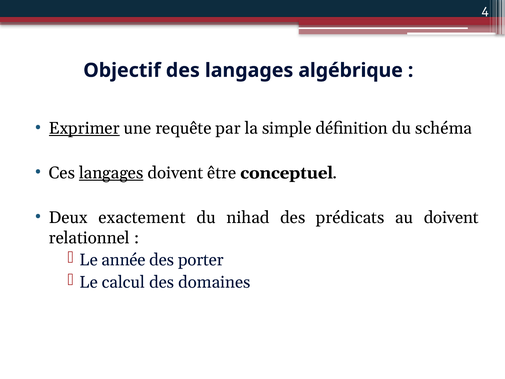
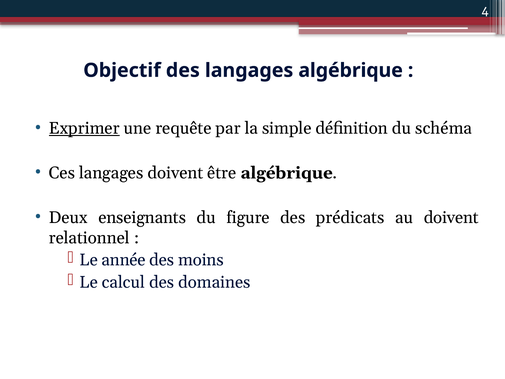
langages underline: present -> none (111, 173)
être conceptuel: conceptuel -> algébrique (287, 173)
exactement: exactement -> enseignants (142, 217)
nihad: nihad -> figure (248, 217)
porter: porter -> moins (201, 260)
